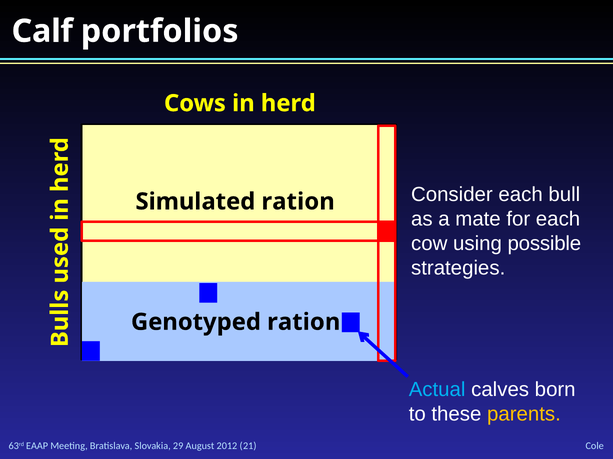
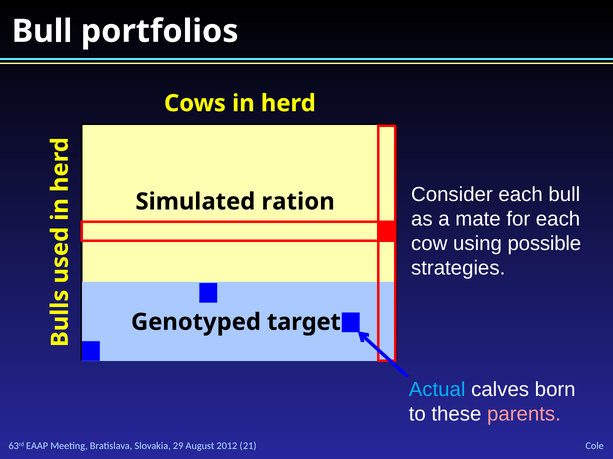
Calf: Calf -> Bull (42, 31)
Genotyped ration: ration -> target (304, 323)
parents colour: yellow -> pink (524, 415)
